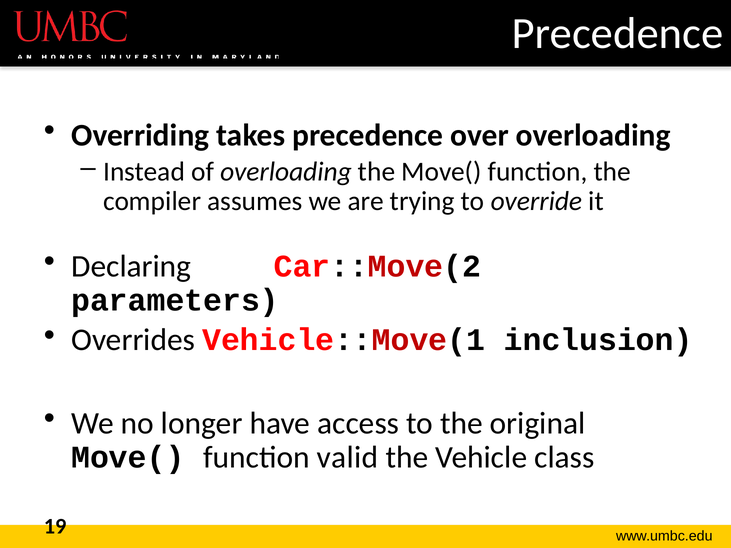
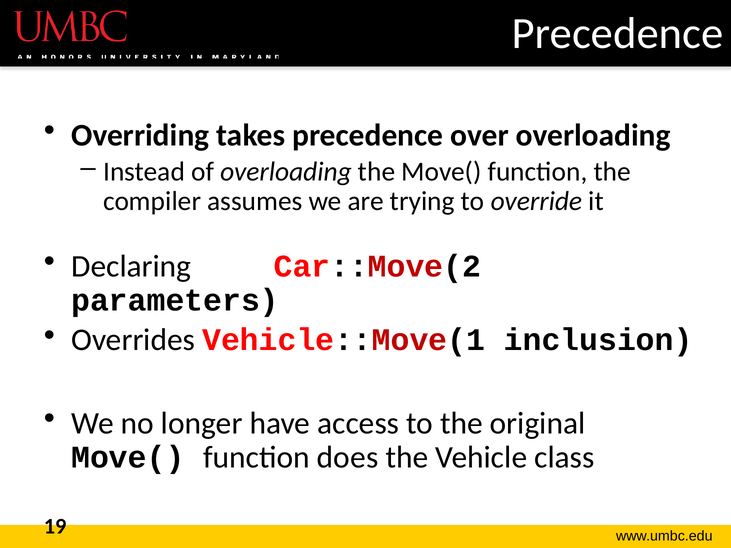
valid: valid -> does (348, 458)
